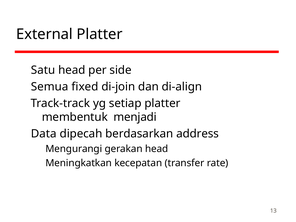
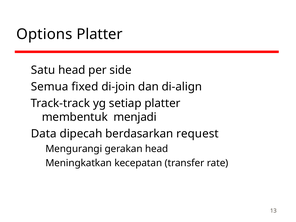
External: External -> Options (44, 34)
address: address -> request (197, 134)
